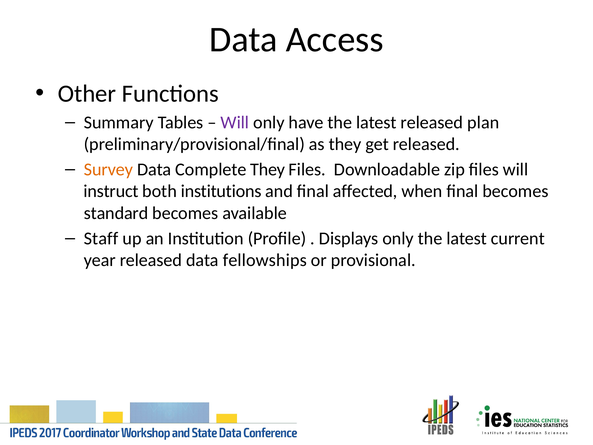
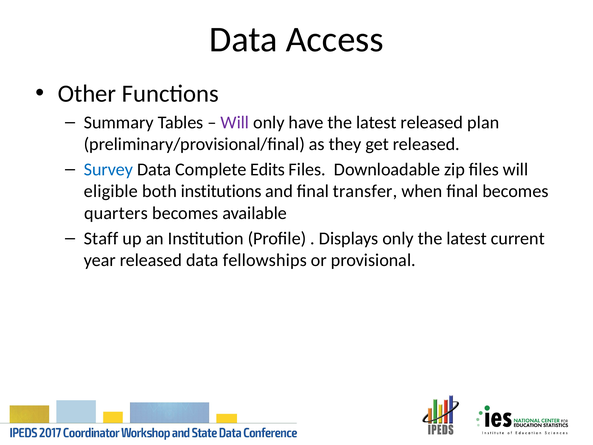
Survey colour: orange -> blue (108, 170)
Complete They: They -> Edits (268, 170)
instruct: instruct -> eligible (111, 191)
affected: affected -> transfer (365, 191)
standard: standard -> quarters (116, 213)
